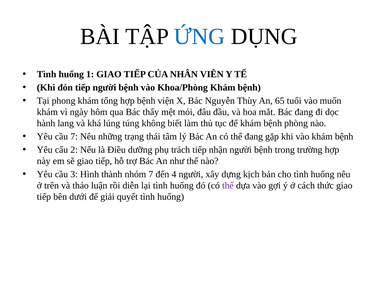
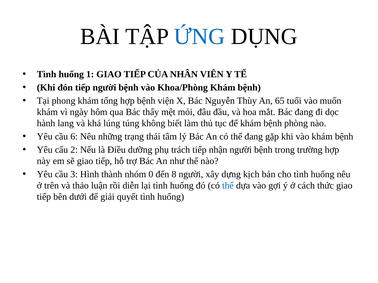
cầu 7: 7 -> 6 (74, 137)
nhóm 7: 7 -> 0 (151, 175)
4: 4 -> 8 (174, 175)
thể colour: purple -> blue (228, 186)
